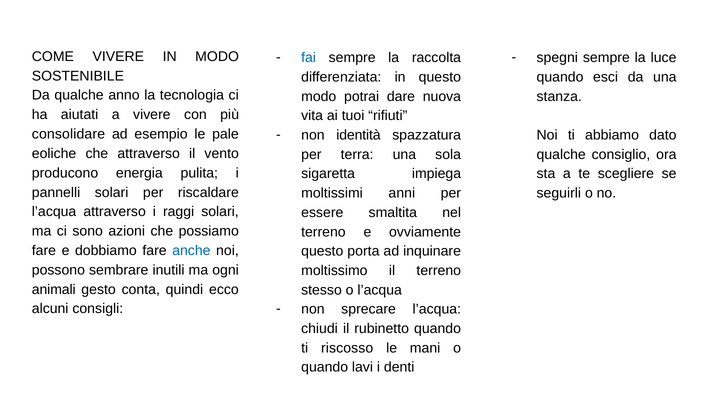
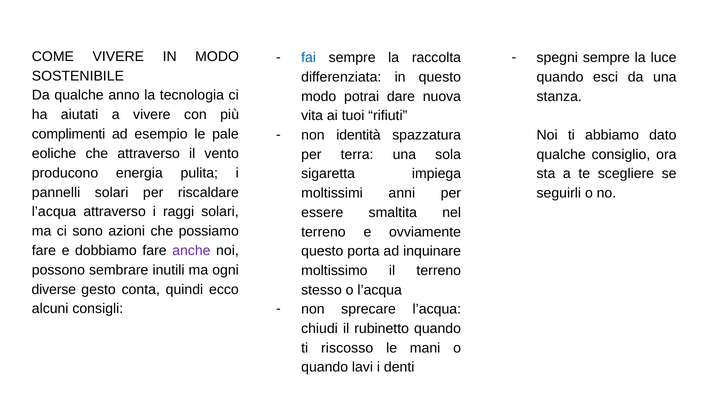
consolidare: consolidare -> complimenti (69, 134)
anche colour: blue -> purple (191, 251)
animali: animali -> diverse (54, 290)
